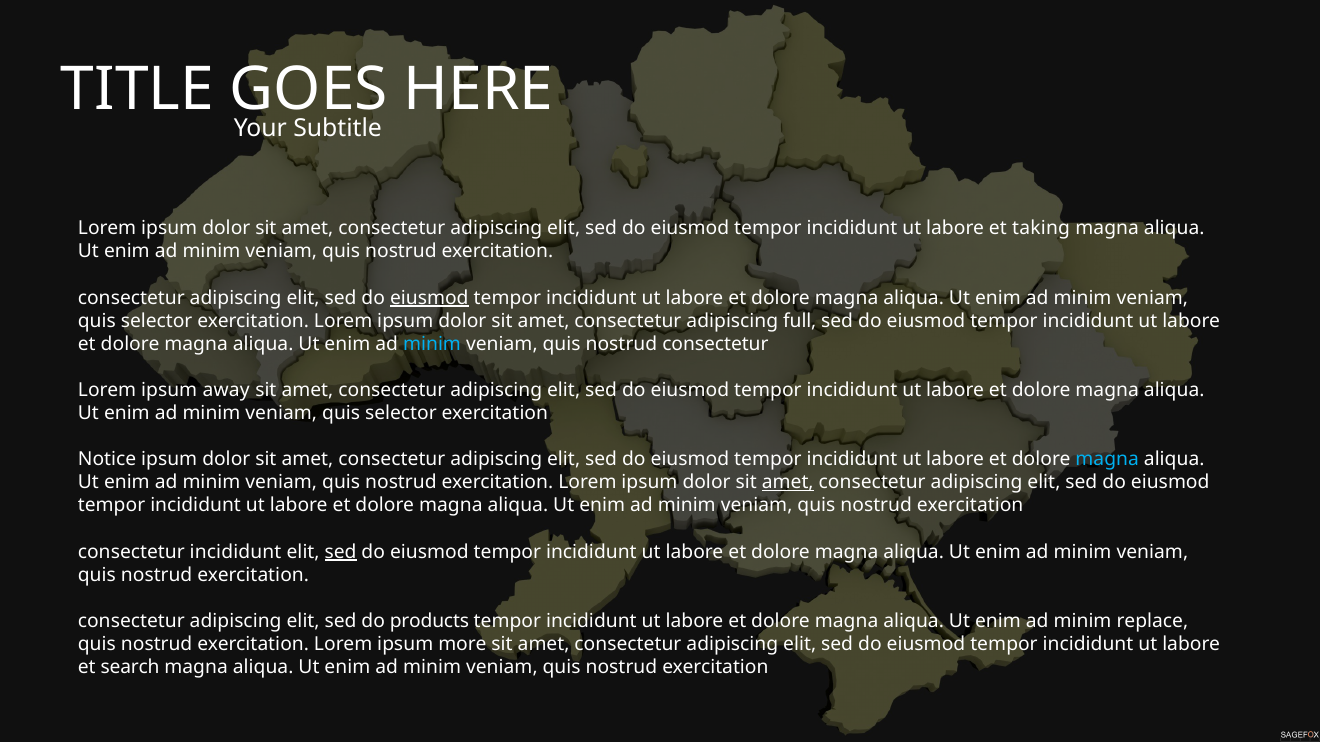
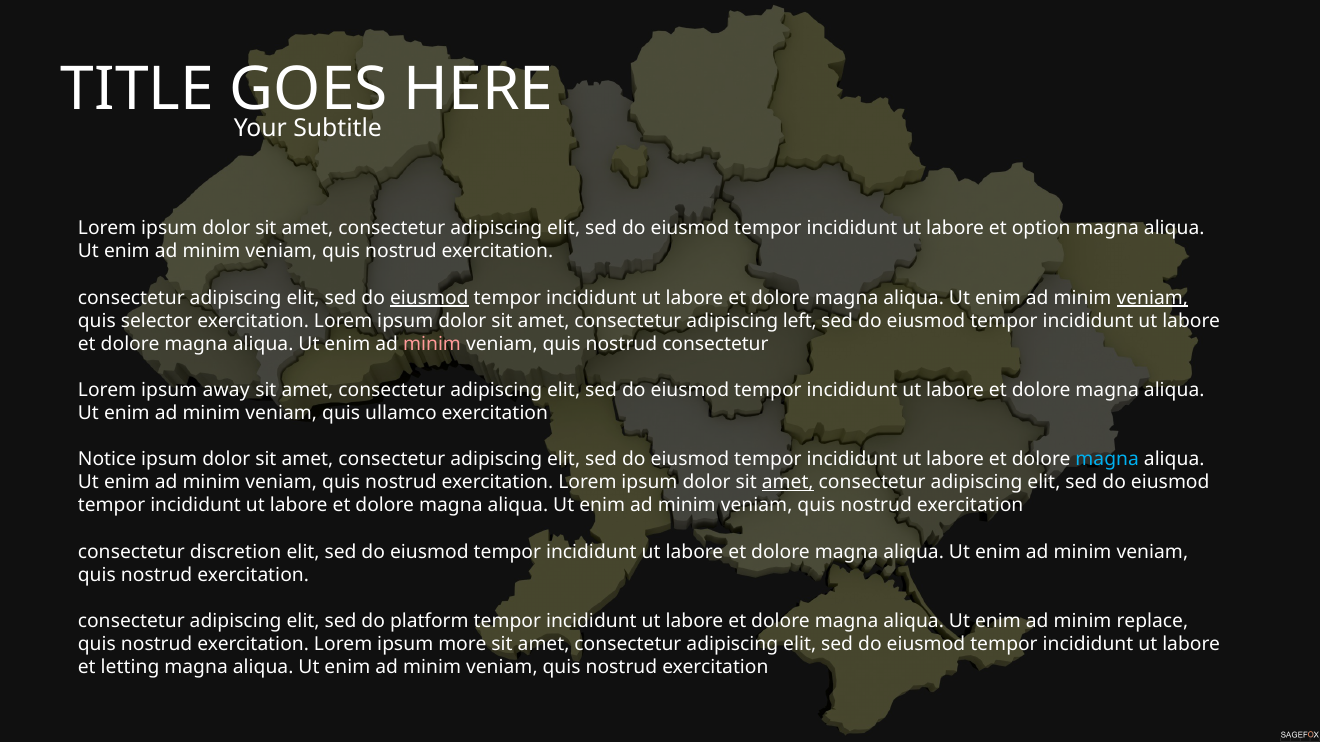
taking: taking -> option (1041, 229)
veniam underline: none -> present (1152, 298)
full: full -> left (800, 321)
minim colour: light blue -> pink (432, 344)
selector: selector -> ullamco (401, 413)
consectetur incididunt: incididunt -> discretion (236, 552)
sed underline: present -> none (341, 552)
products: products -> platform (429, 621)
search: search -> letting (130, 668)
